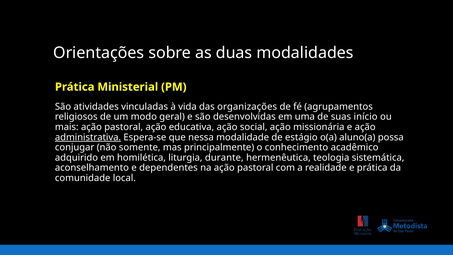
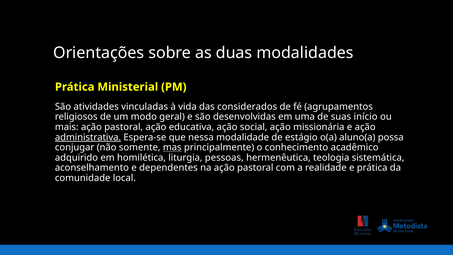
organizações: organizações -> considerados (247, 107)
mas underline: none -> present (172, 147)
durante: durante -> pessoas (224, 158)
